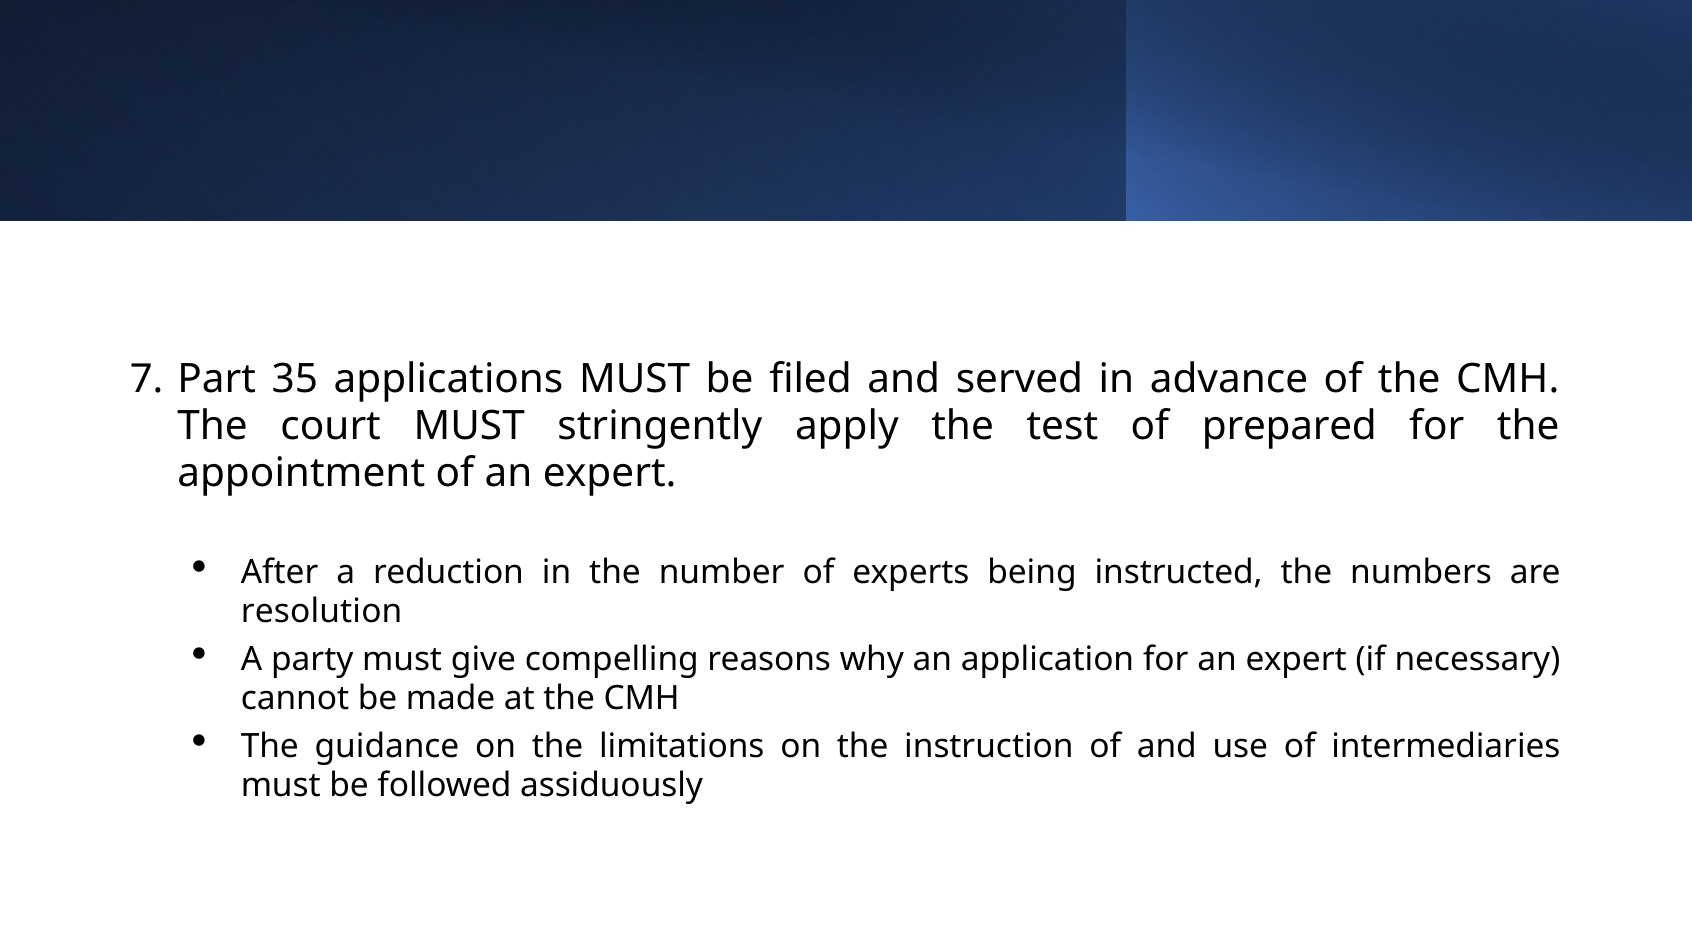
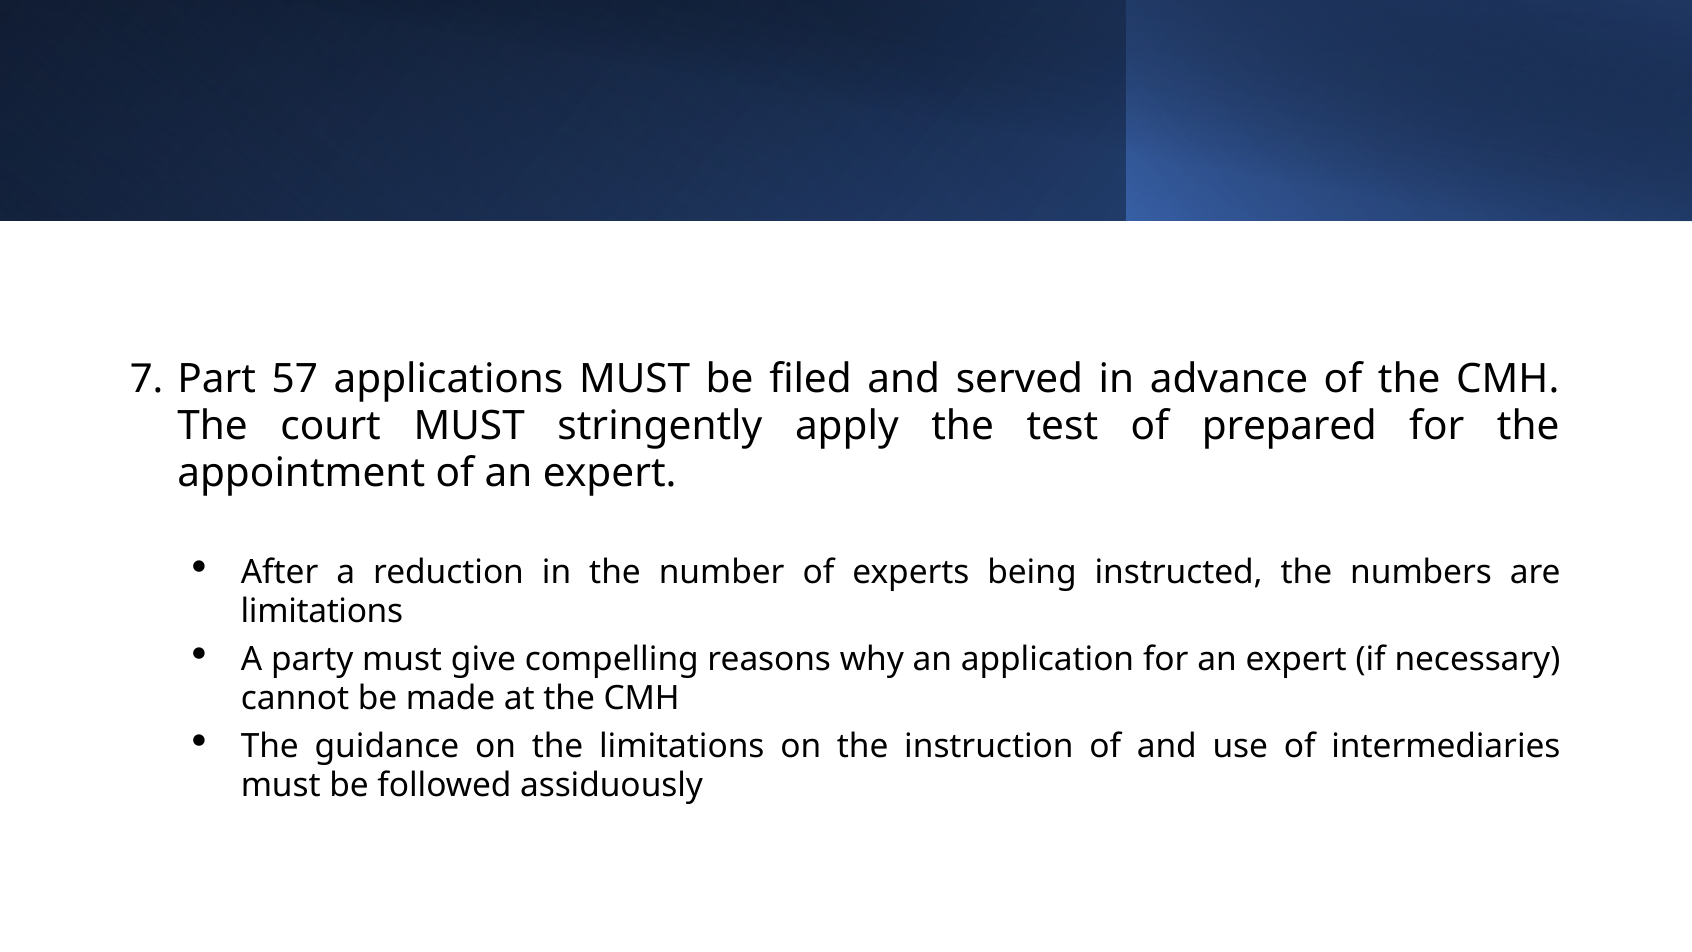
35: 35 -> 57 (295, 379)
resolution: resolution -> limitations (322, 611)
